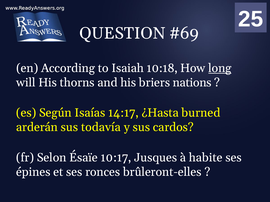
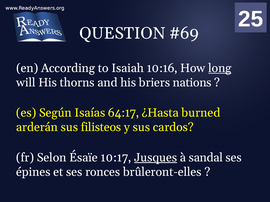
10:18: 10:18 -> 10:16 (162, 68)
14:17: 14:17 -> 64:17 (124, 113)
todavía: todavía -> filisteos (101, 127)
Jusques underline: none -> present (156, 158)
habite: habite -> sandal (206, 158)
